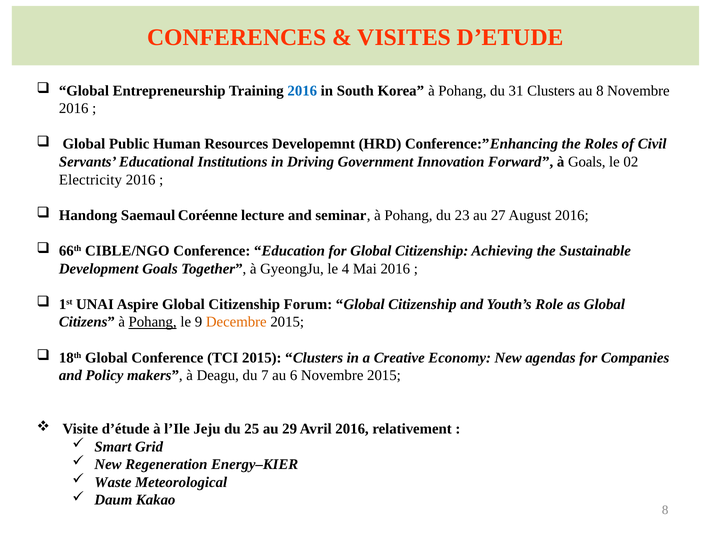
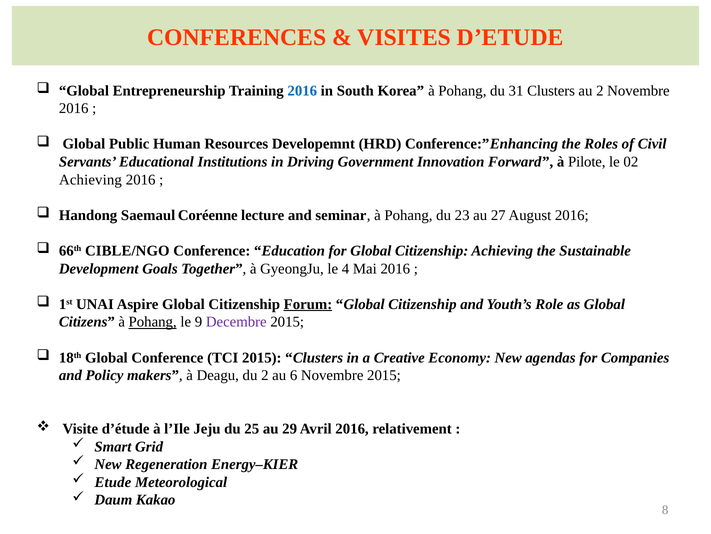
au 8: 8 -> 2 (600, 91)
à Goals: Goals -> Pilote (587, 162)
Electricity: Electricity -> Achieving (90, 179)
Forum underline: none -> present (308, 304)
Decembre colour: orange -> purple (236, 322)
du 7: 7 -> 2 (265, 375)
Waste: Waste -> Etude (113, 482)
